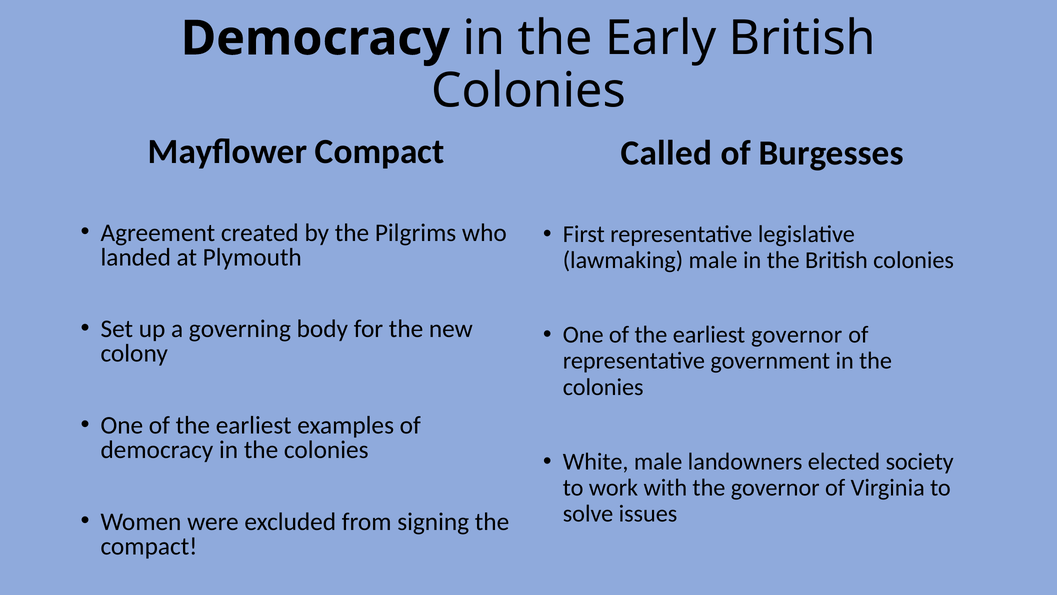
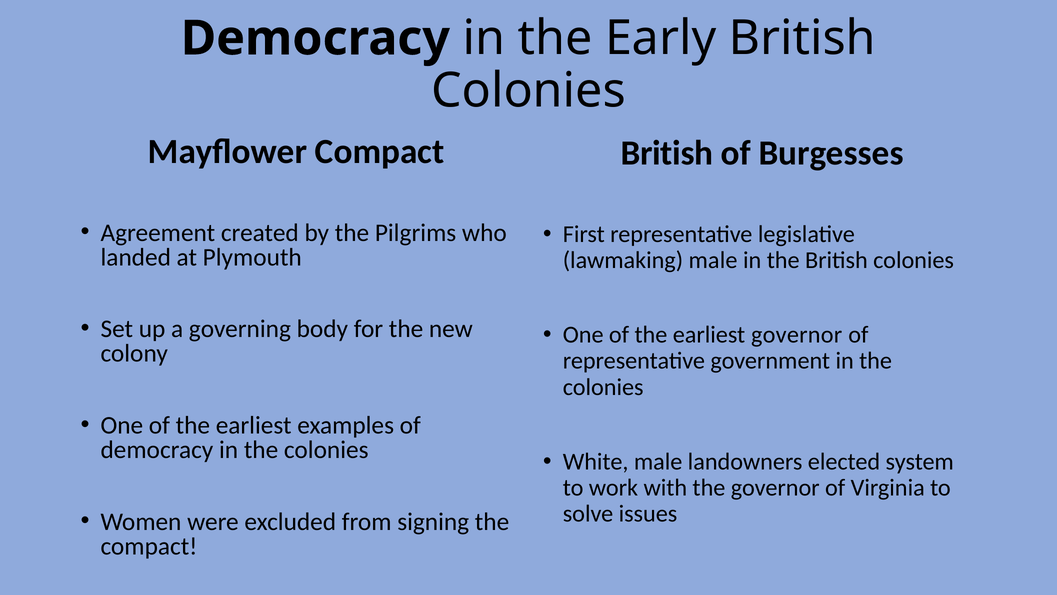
Called: Called -> British (667, 153)
society: society -> system (920, 461)
